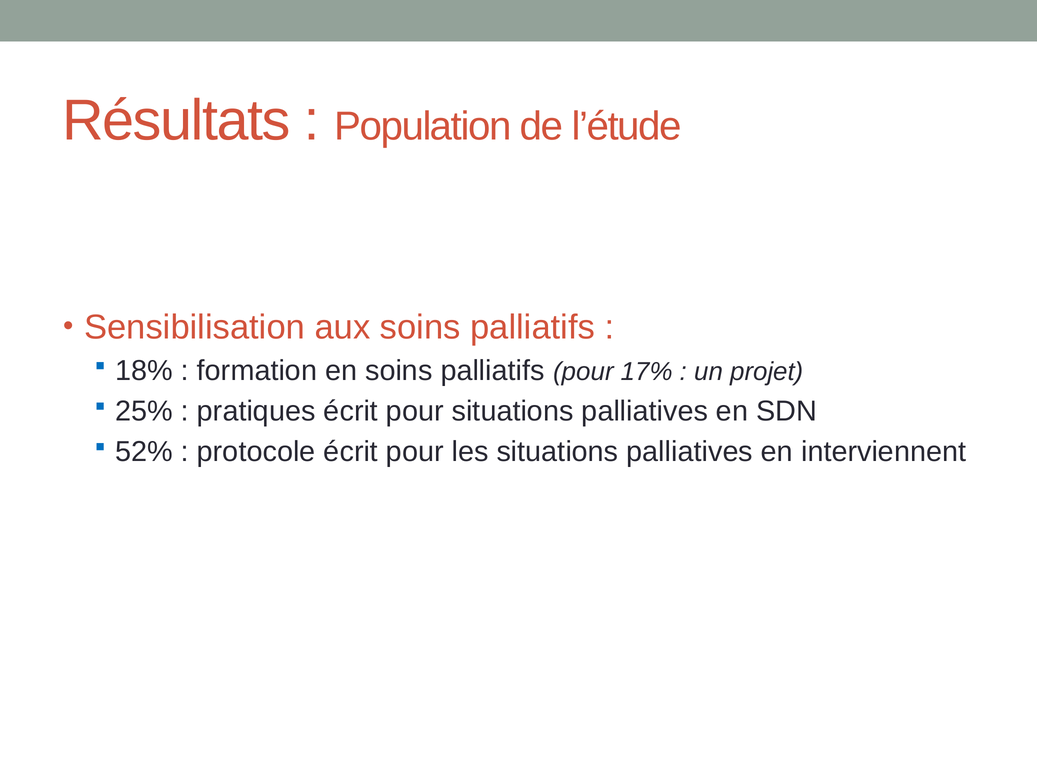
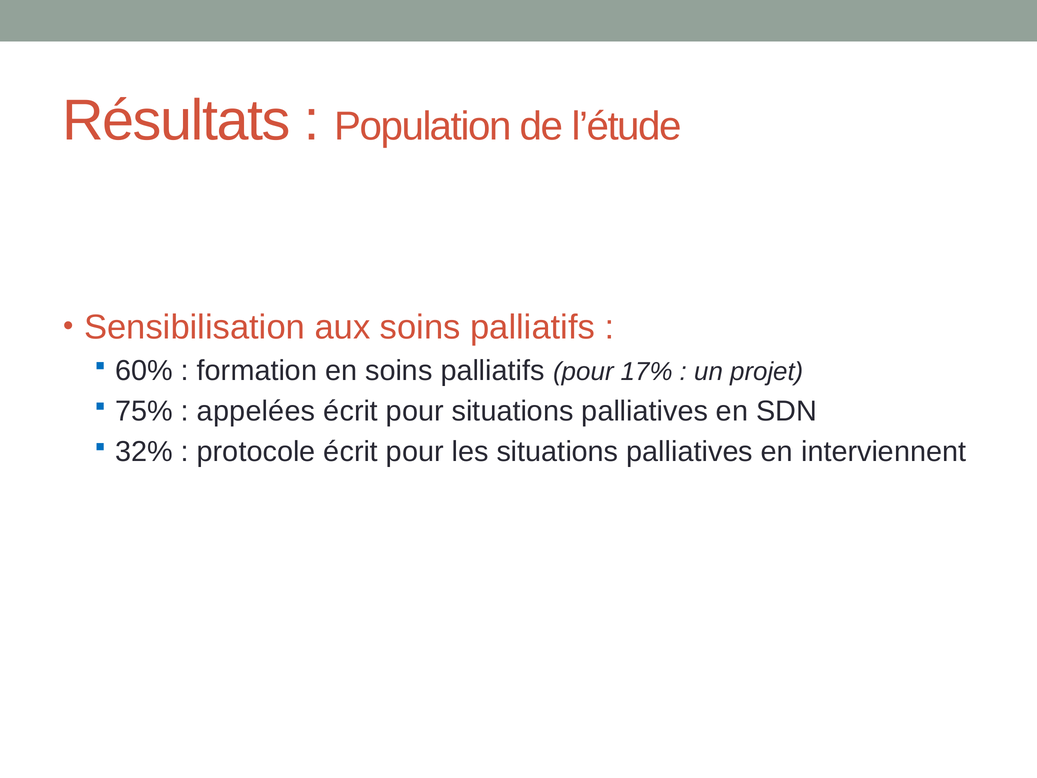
18%: 18% -> 60% (144, 371)
25%: 25% -> 75% (144, 411)
pratiques: pratiques -> appelées (256, 411)
52%: 52% -> 32% (144, 452)
